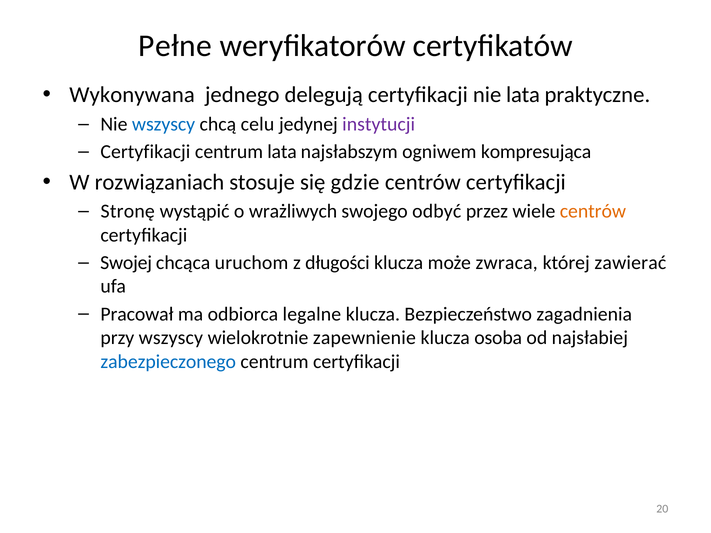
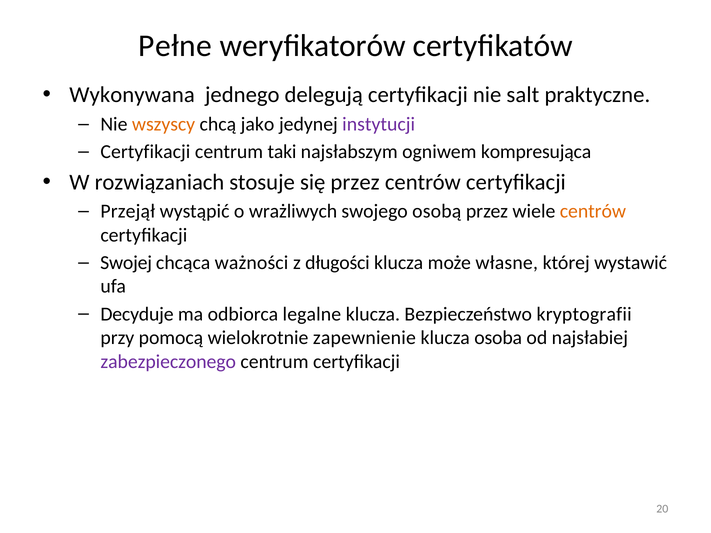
nie lata: lata -> salt (523, 95)
wszyscy colour: blue -> orange (164, 124)
celu: celu -> jako (258, 124)
centrum lata: lata -> taki (282, 152)
się gdzie: gdzie -> przez (355, 182)
Stronę: Stronę -> Przejął (128, 212)
odbyć: odbyć -> osobą (437, 212)
uruchom: uruchom -> ważności (252, 263)
zwraca: zwraca -> własne (507, 263)
zawierać: zawierać -> wystawić (631, 263)
Pracował: Pracował -> Decyduje (137, 314)
zagadnienia: zagadnienia -> kryptografii (584, 314)
przy wszyscy: wszyscy -> pomocą (171, 338)
zabezpieczonego colour: blue -> purple (168, 362)
